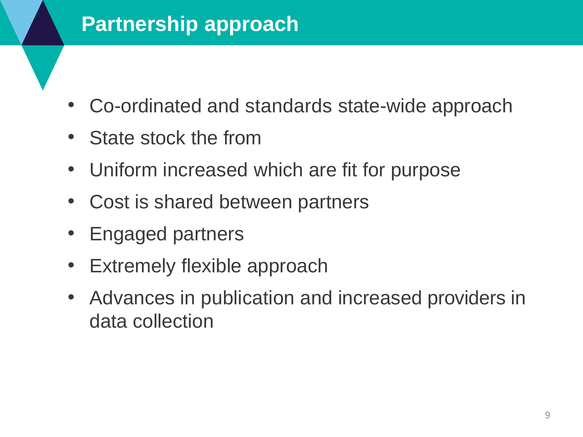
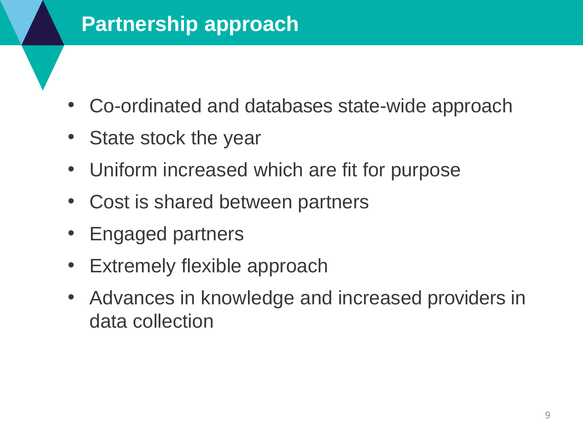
standards: standards -> databases (289, 106)
from: from -> year (242, 138)
publication: publication -> knowledge (248, 298)
